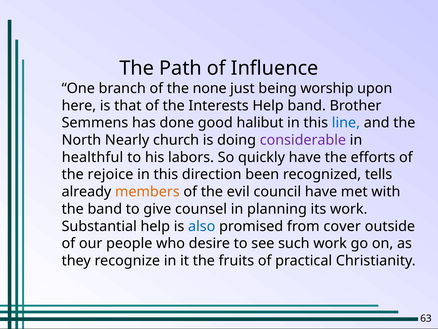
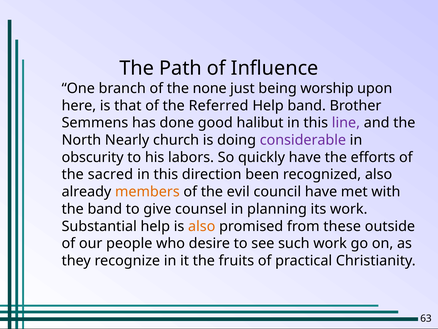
Interests: Interests -> Referred (219, 106)
line colour: blue -> purple (346, 123)
healthful: healthful -> obscurity (93, 157)
rejoice: rejoice -> sacred (110, 174)
recognized tells: tells -> also (379, 174)
also colour: blue -> orange (202, 226)
cover: cover -> these (342, 226)
